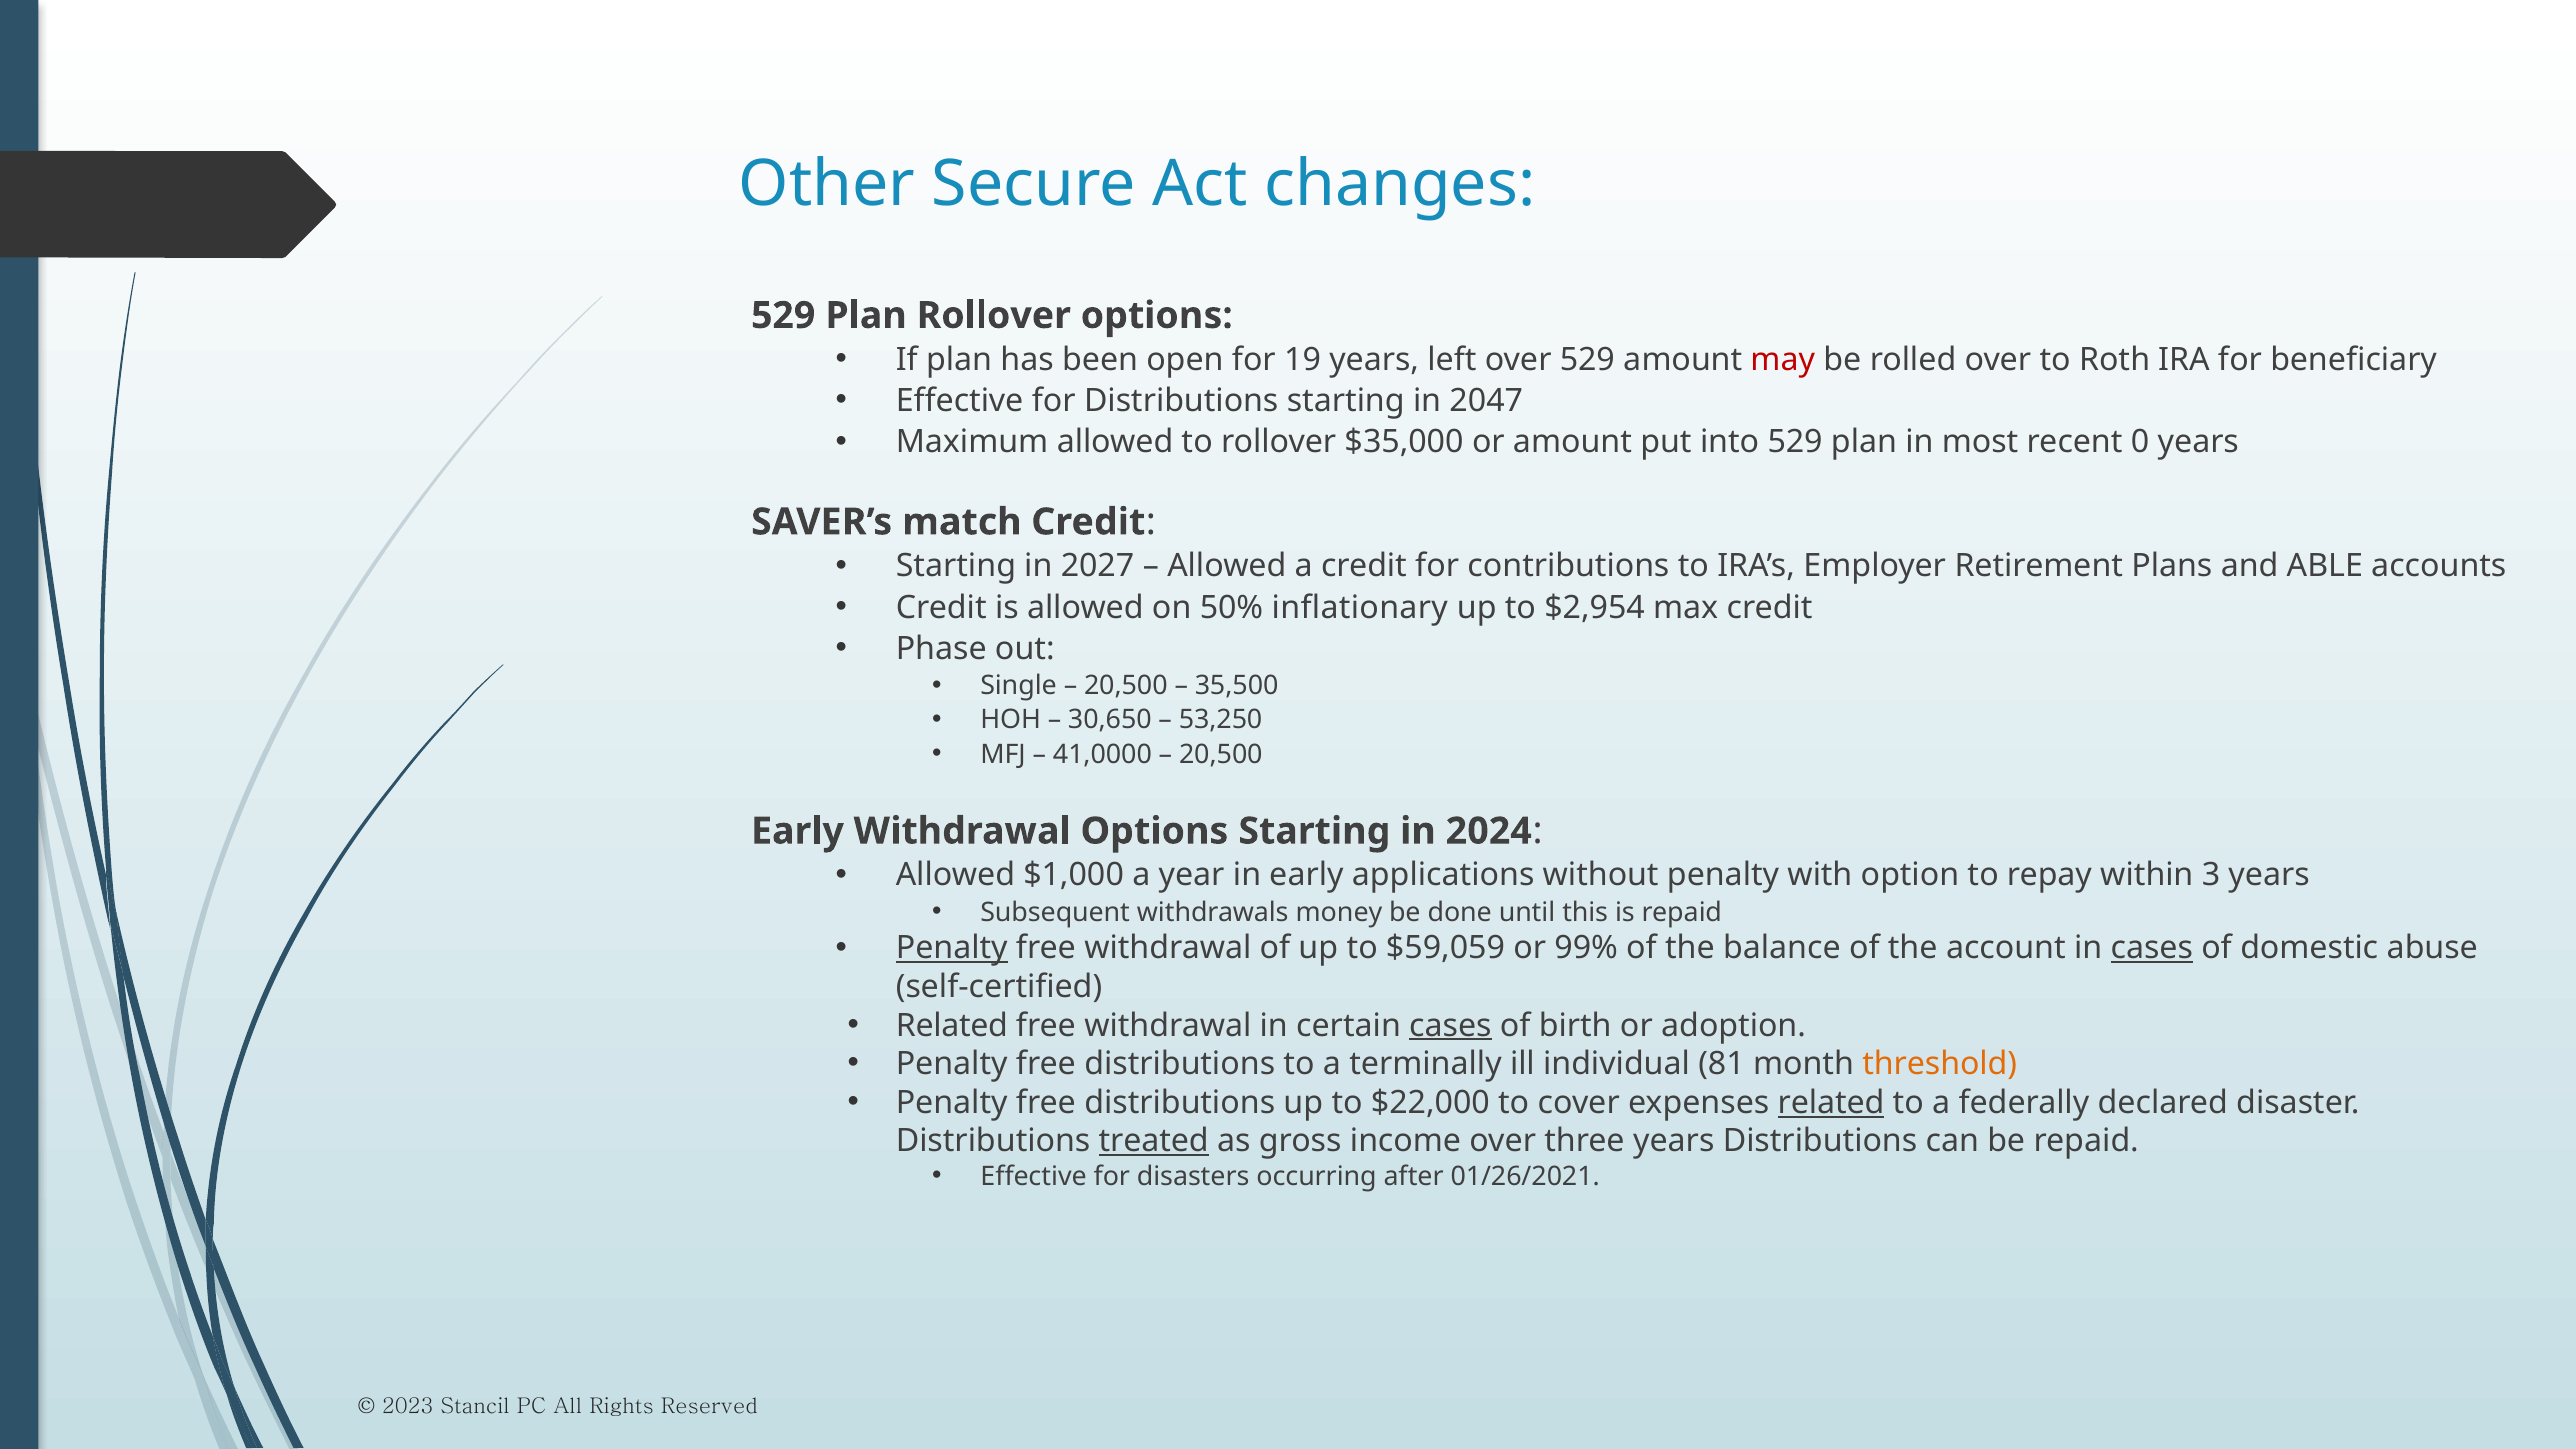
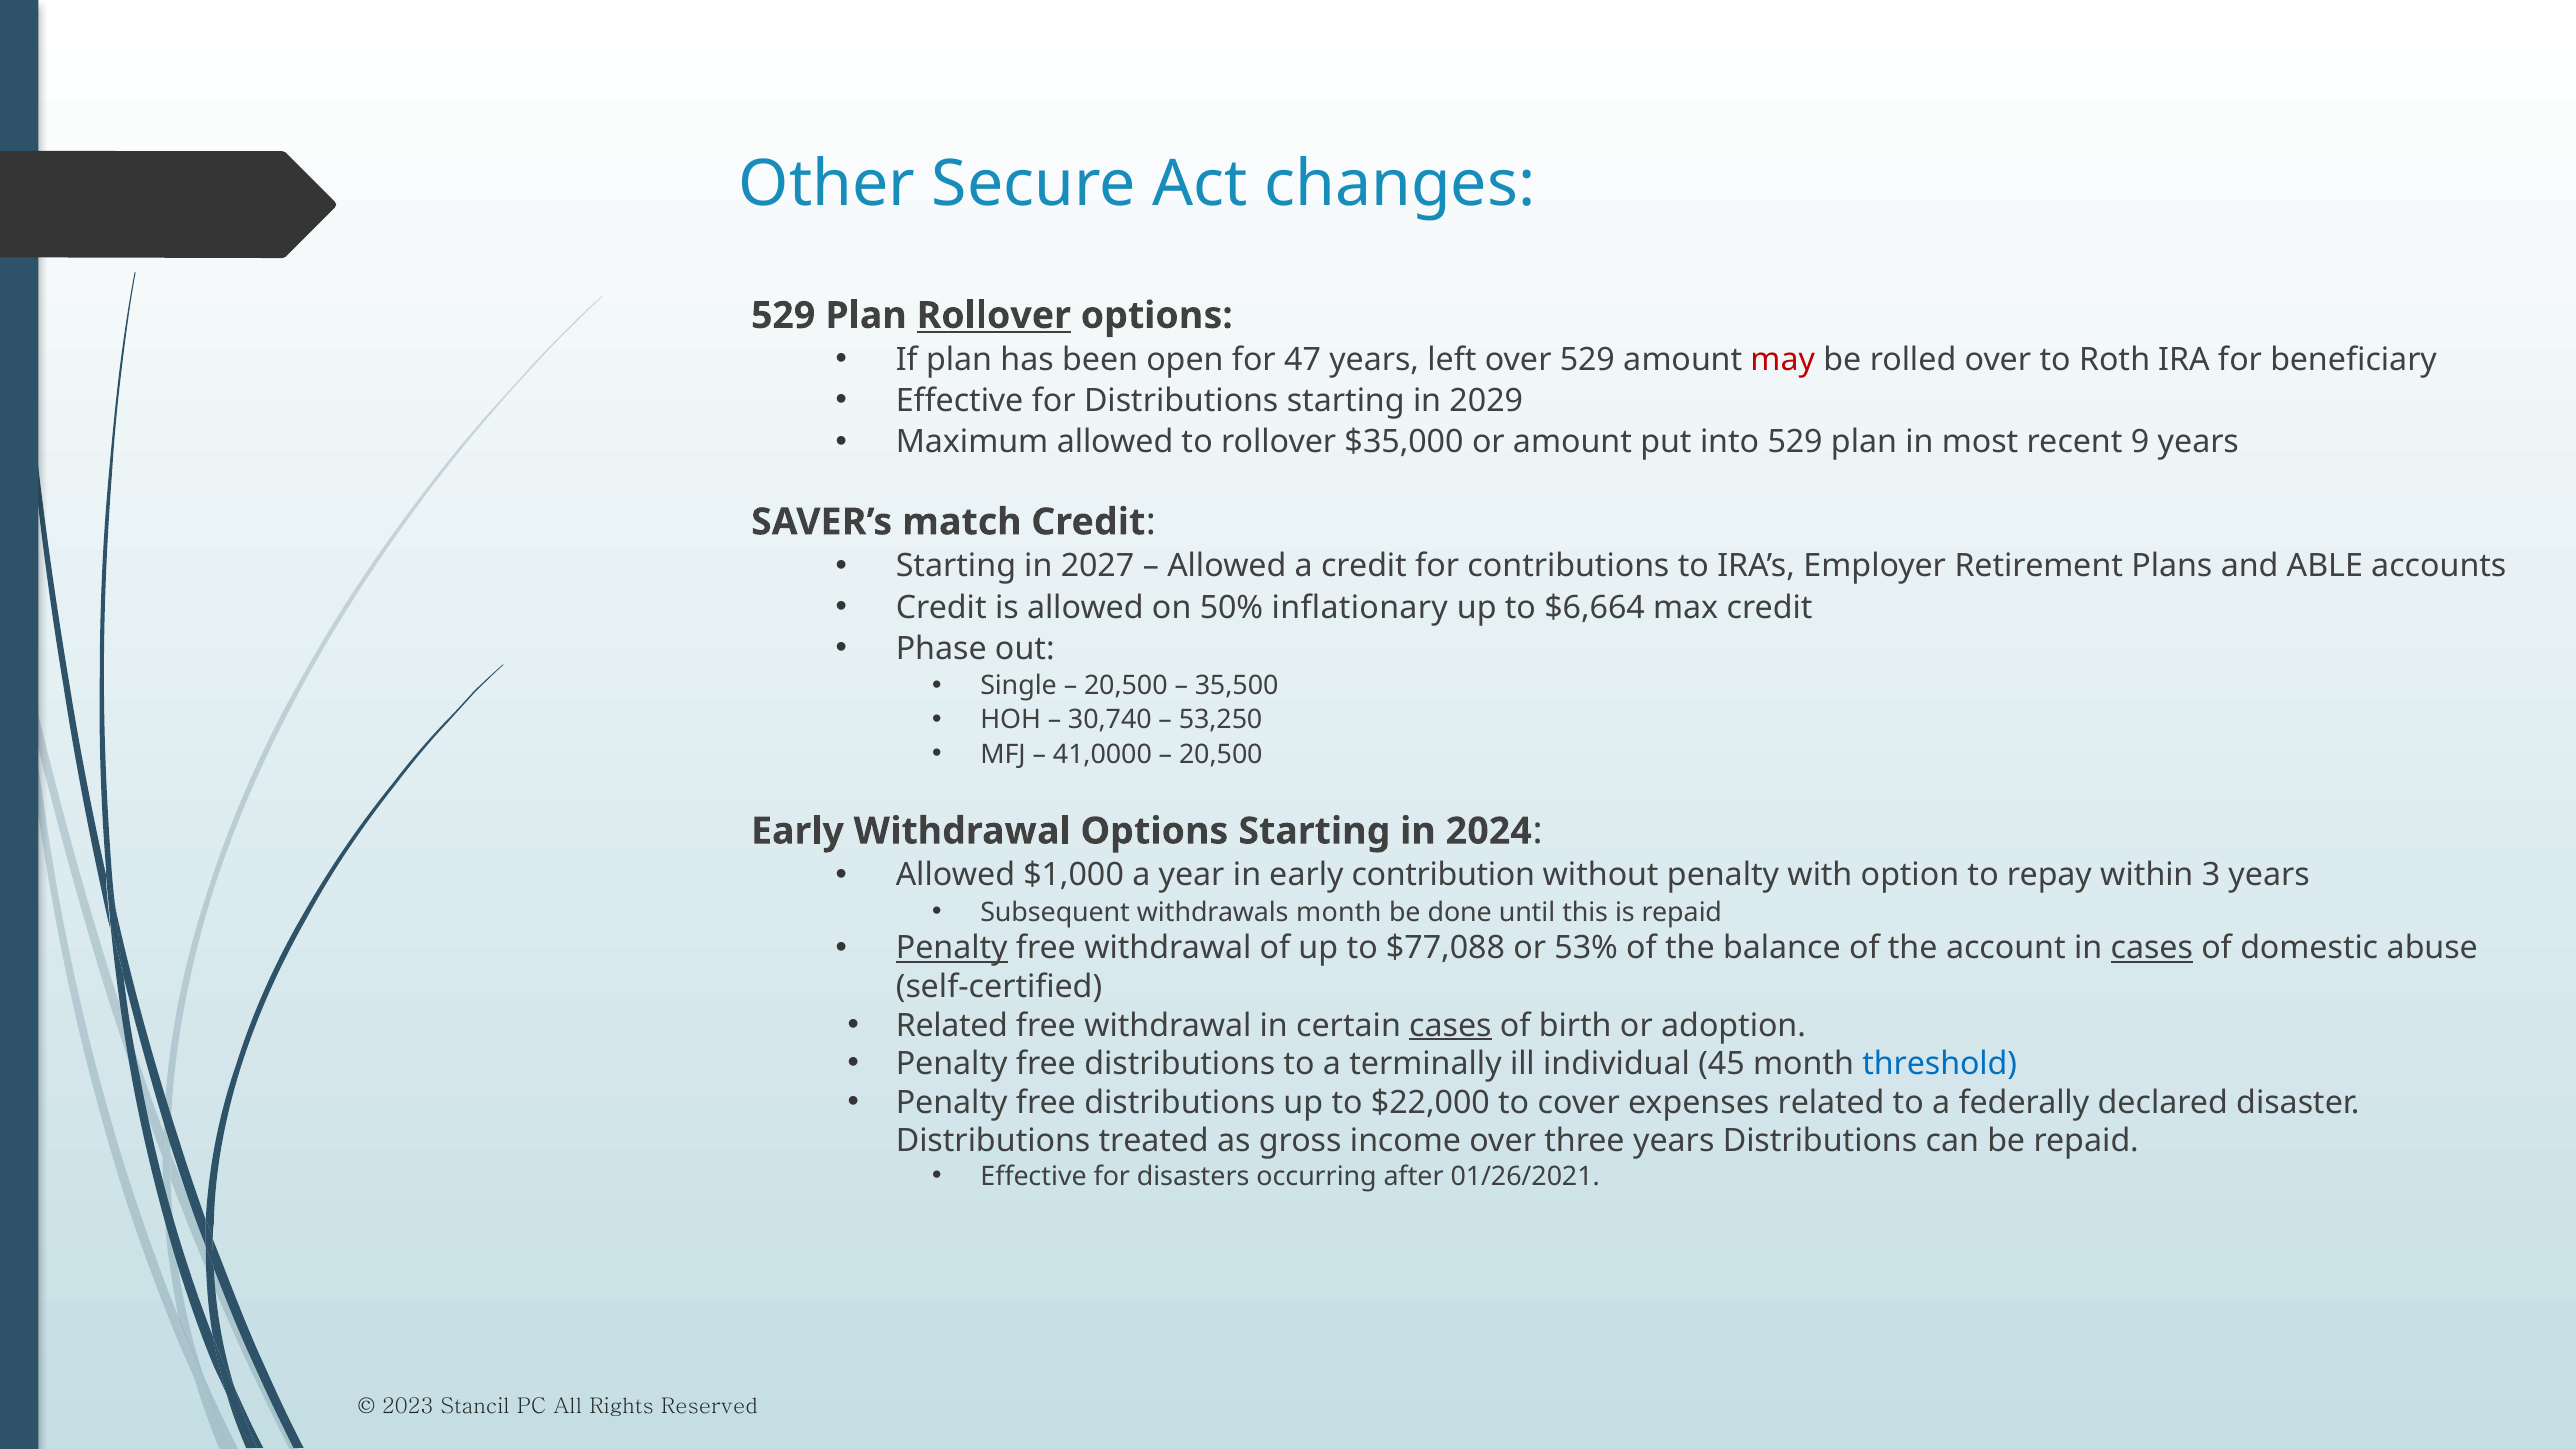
Rollover underline: none -> present (994, 316)
19: 19 -> 47 (1302, 360)
2047: 2047 -> 2029 (1486, 401)
0: 0 -> 9 (2140, 442)
$2,954: $2,954 -> $6,664 (1595, 607)
30,650: 30,650 -> 30,740 (1110, 720)
applications: applications -> contribution (1443, 875)
withdrawals money: money -> month (1339, 912)
$59,059: $59,059 -> $77,088 (1445, 948)
99%: 99% -> 53% (1586, 948)
81: 81 -> 45 (1722, 1064)
threshold colour: orange -> blue (1940, 1064)
related underline: present -> none (1831, 1103)
treated underline: present -> none (1154, 1141)
